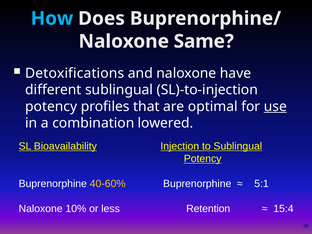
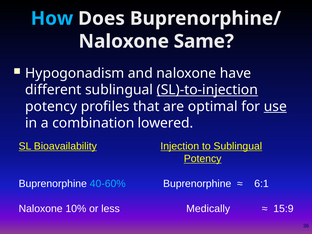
Detoxifications: Detoxifications -> Hypogonadism (75, 73)
SL)-to-injection underline: none -> present (207, 90)
40-60% colour: yellow -> light blue (108, 184)
5:1: 5:1 -> 6:1 (262, 184)
Retention: Retention -> Medically (208, 209)
15:4: 15:4 -> 15:9 (283, 209)
